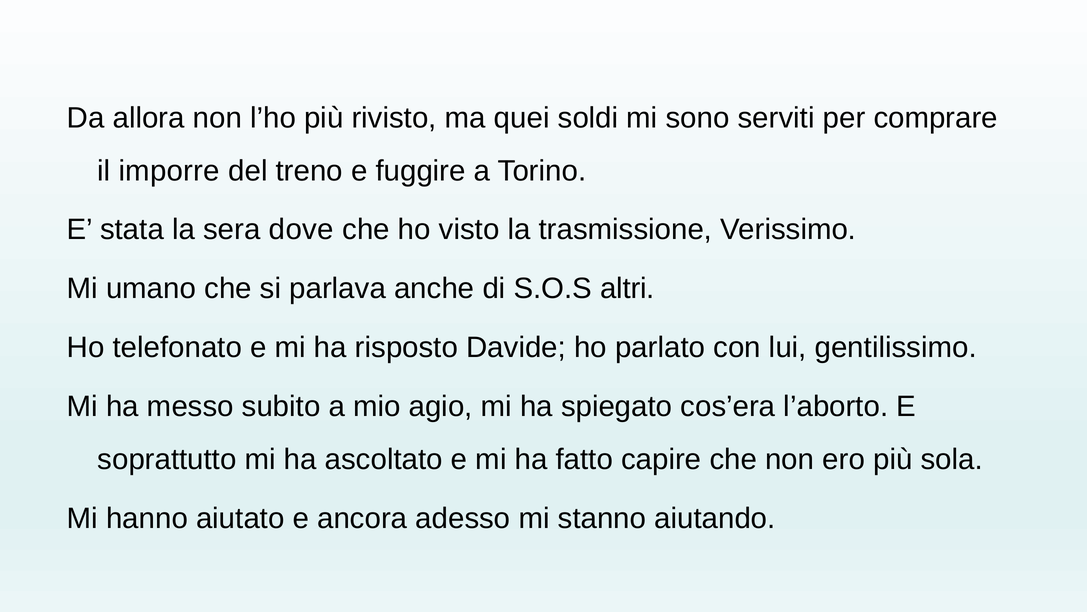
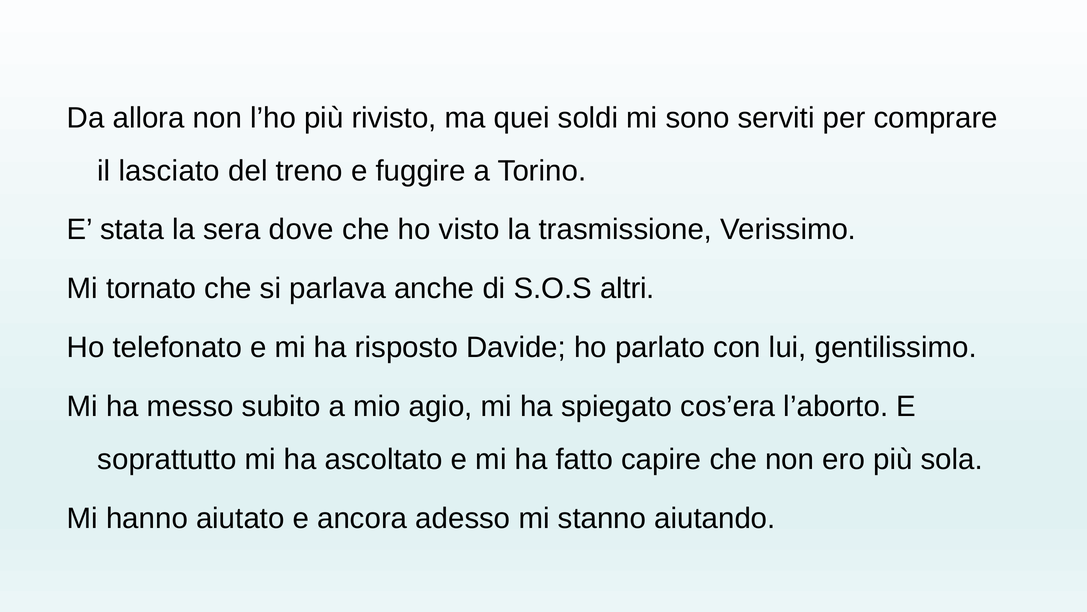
imporre: imporre -> lasciato (169, 171)
umano: umano -> tornato (151, 288)
